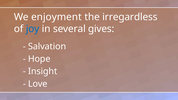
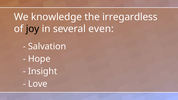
enjoyment: enjoyment -> knowledge (57, 17)
joy colour: blue -> black (33, 29)
gives: gives -> even (101, 29)
